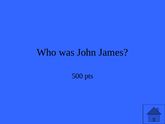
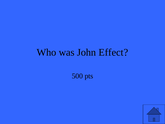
James: James -> Effect (113, 52)
